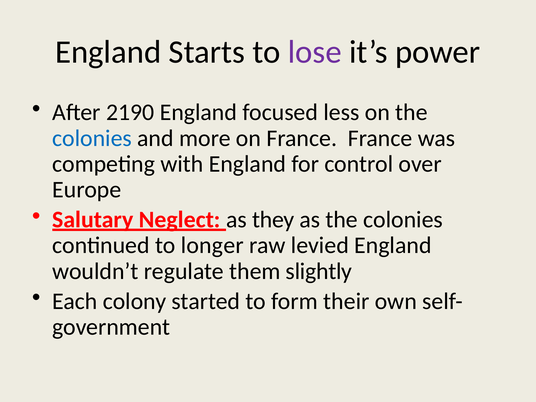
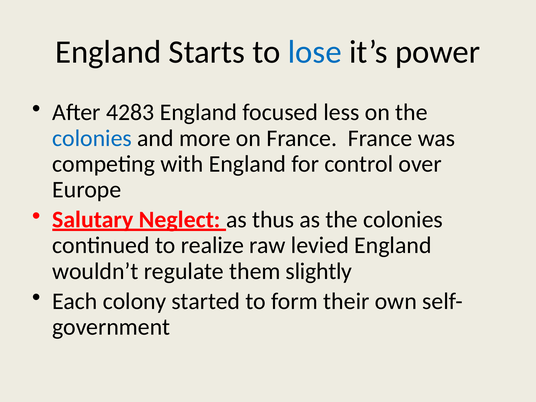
lose colour: purple -> blue (315, 52)
2190: 2190 -> 4283 (130, 112)
they: they -> thus (273, 220)
longer: longer -> realize (212, 245)
